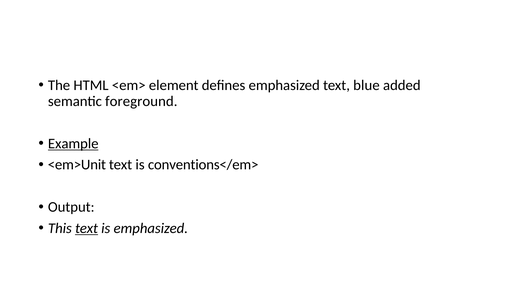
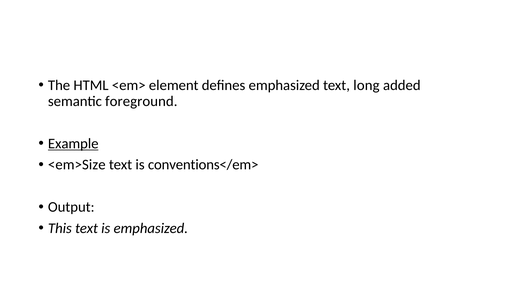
blue: blue -> long (366, 85)
<em>Unit: <em>Unit -> <em>Size (77, 165)
text underline: present -> none (87, 228)
